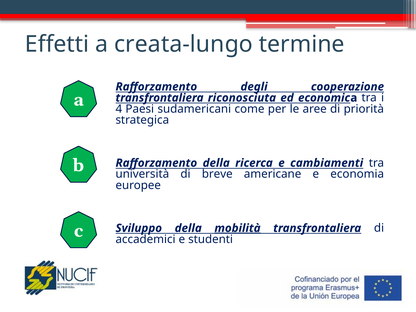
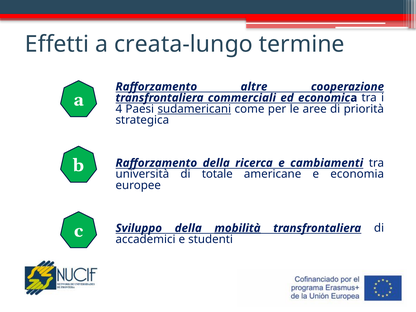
degli: degli -> altre (254, 87)
riconosciuta: riconosciuta -> commerciali (242, 98)
sudamericani underline: none -> present (194, 109)
breve: breve -> totale (217, 174)
